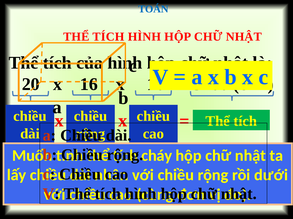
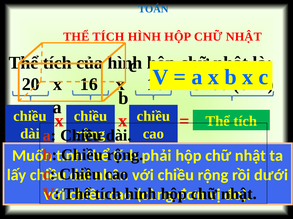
cháy: cháy -> phải (157, 156)
